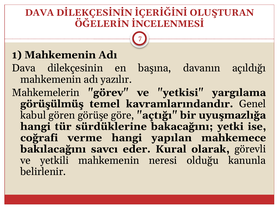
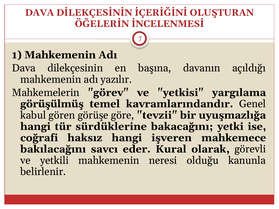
açtığı: açtığı -> tevzii (157, 115)
verme: verme -> haksız (85, 138)
yapılan: yapılan -> işveren (172, 138)
